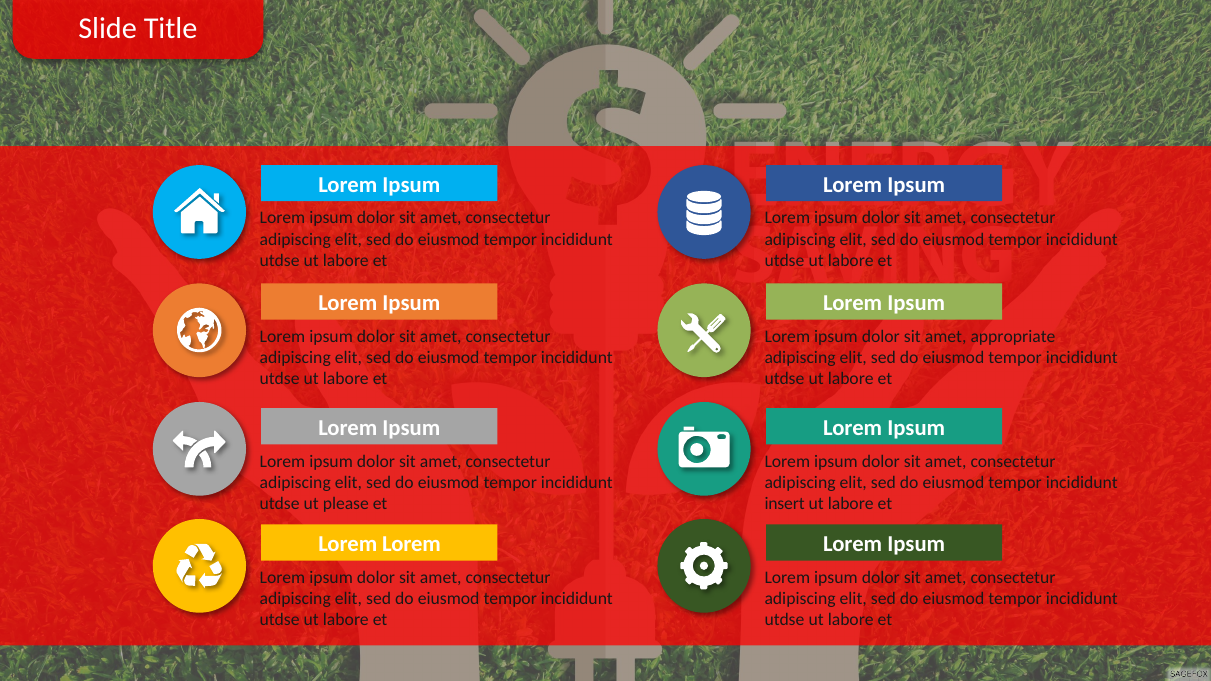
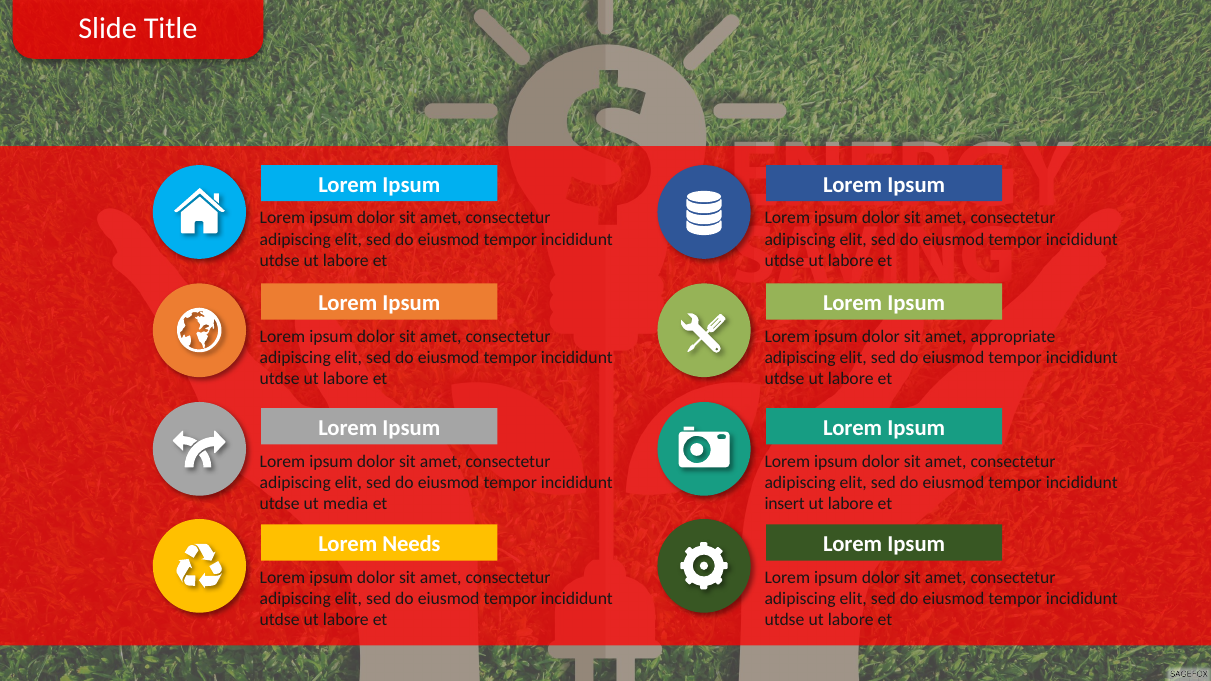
please: please -> media (346, 504)
Lorem: Lorem -> Needs (411, 544)
